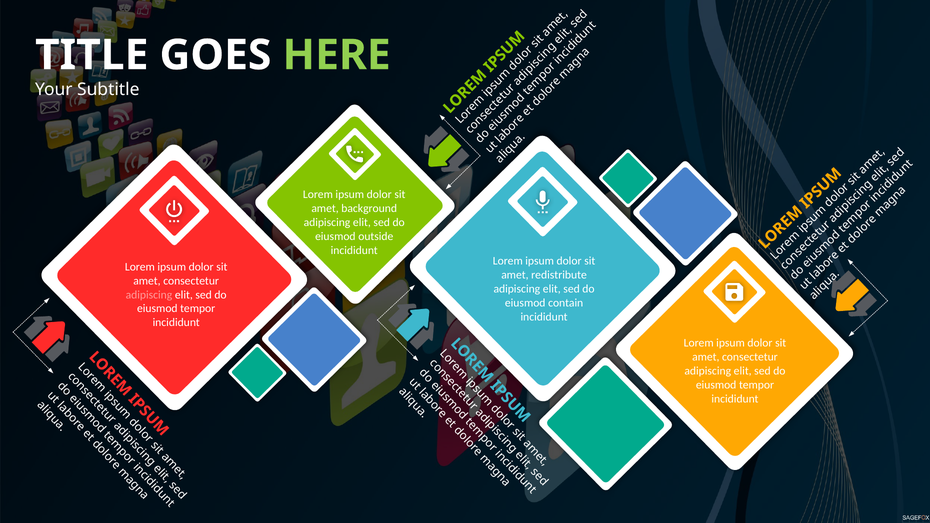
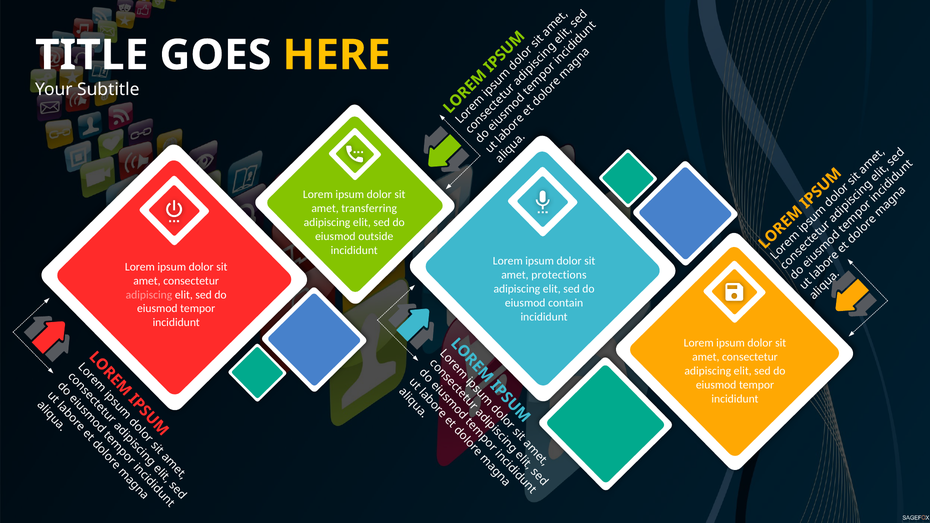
HERE colour: light green -> yellow (337, 55)
background: background -> transferring (369, 209)
redistribute: redistribute -> protections (559, 275)
